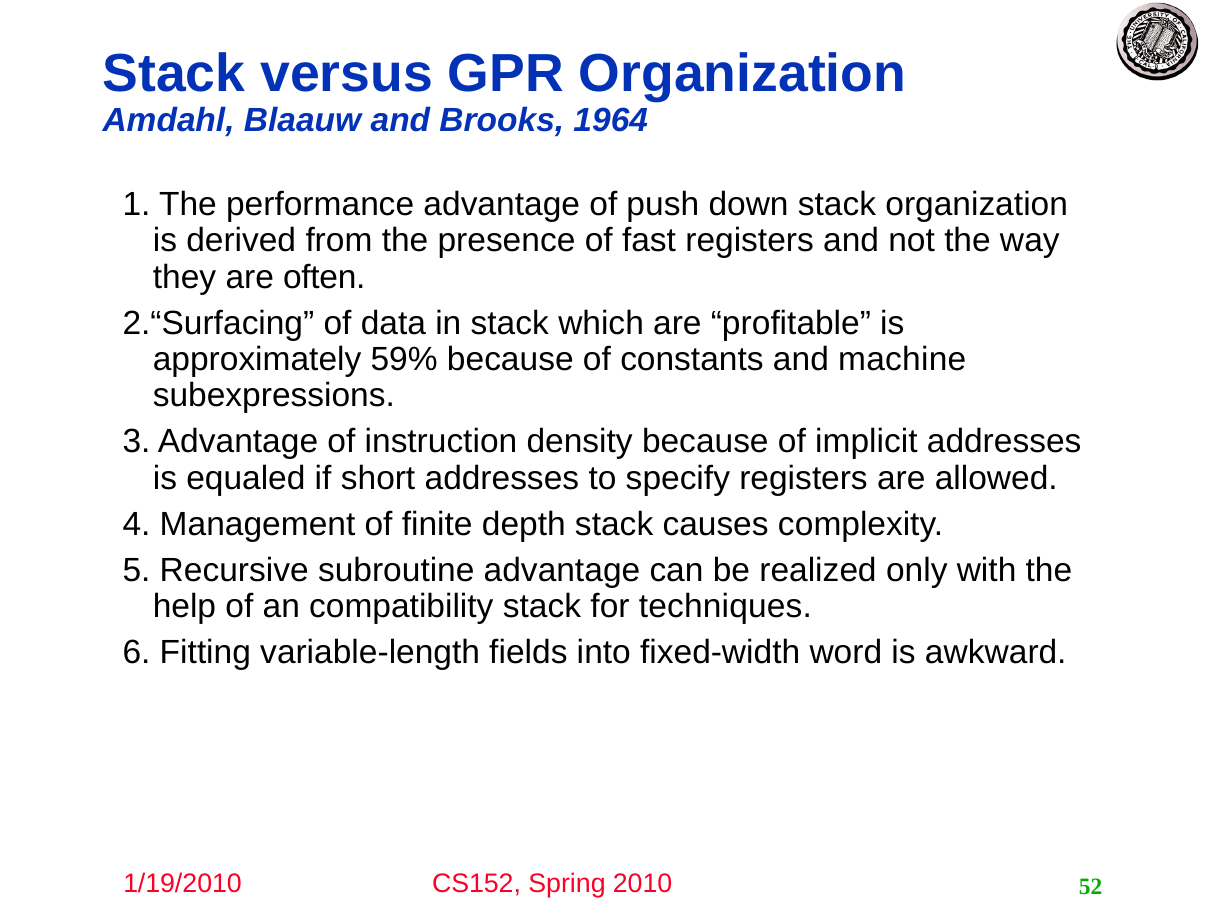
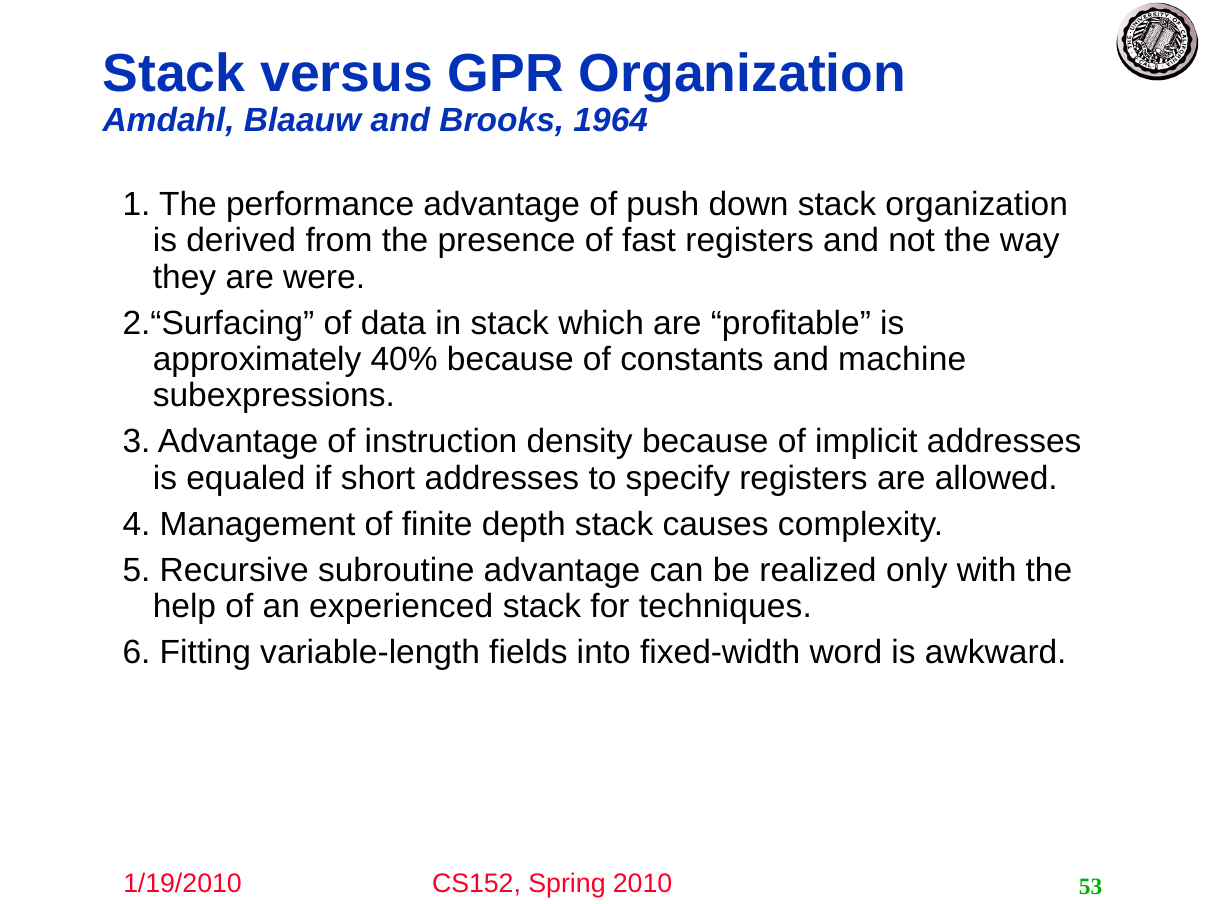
often: often -> were (324, 277)
59%: 59% -> 40% (404, 359)
compatibility: compatibility -> experienced (401, 606)
52: 52 -> 53 (1091, 886)
